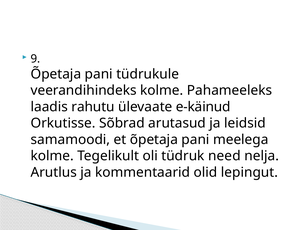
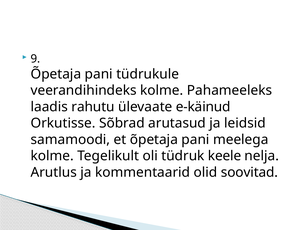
need: need -> keele (225, 156)
lepingut: lepingut -> soovitad (250, 172)
